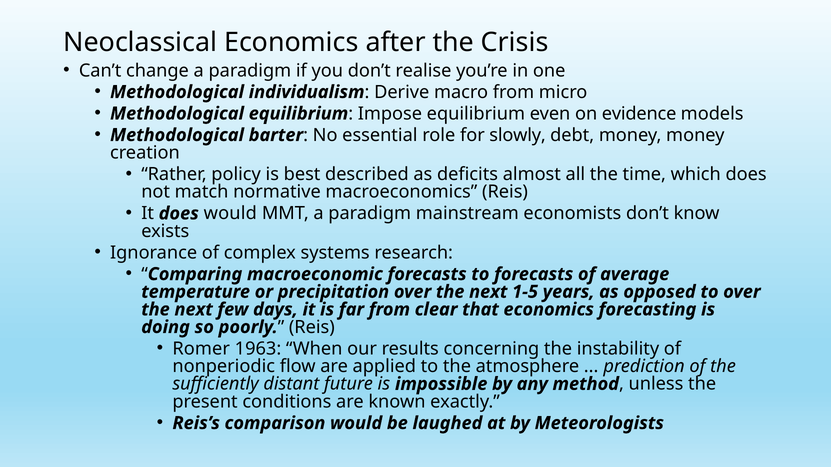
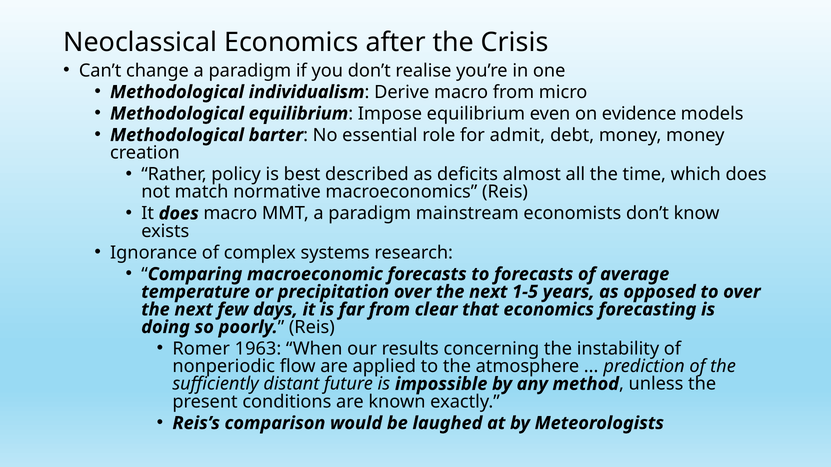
slowly: slowly -> admit (517, 135)
does would: would -> macro (230, 214)
